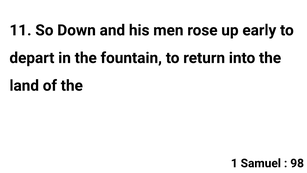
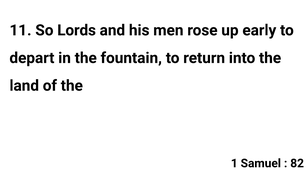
Down: Down -> Lords (77, 30)
98: 98 -> 82 (297, 163)
